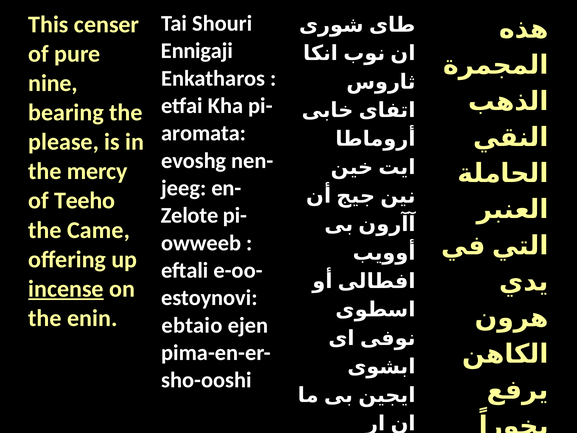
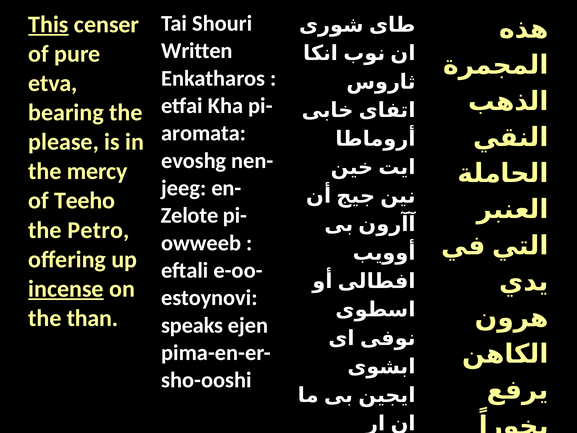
This underline: none -> present (48, 24)
Ennigaji: Ennigaji -> Written (197, 51)
nine: nine -> etva (53, 83)
Came: Came -> Petro (98, 230)
enin: enin -> than (92, 318)
ebtaio: ebtaio -> speaks (192, 325)
